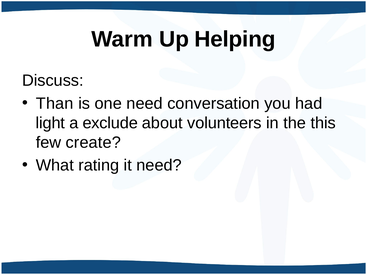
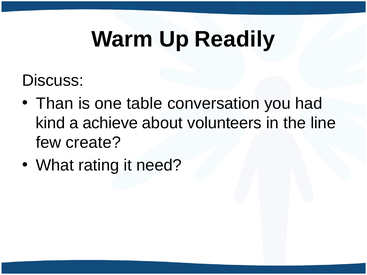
Helping: Helping -> Readily (235, 39)
one need: need -> table (145, 103)
light: light -> kind (50, 123)
exclude: exclude -> achieve (110, 123)
this: this -> line (323, 123)
